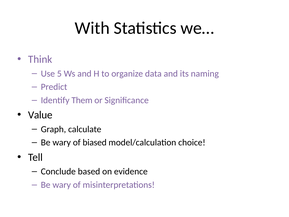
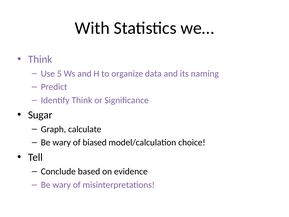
Identify Them: Them -> Think (82, 100)
Value: Value -> Sugar (40, 115)
